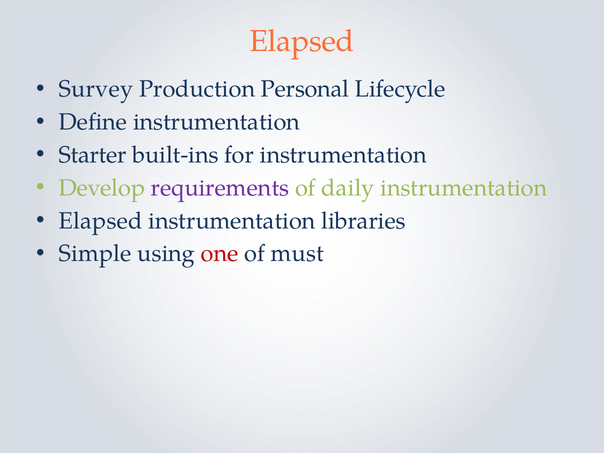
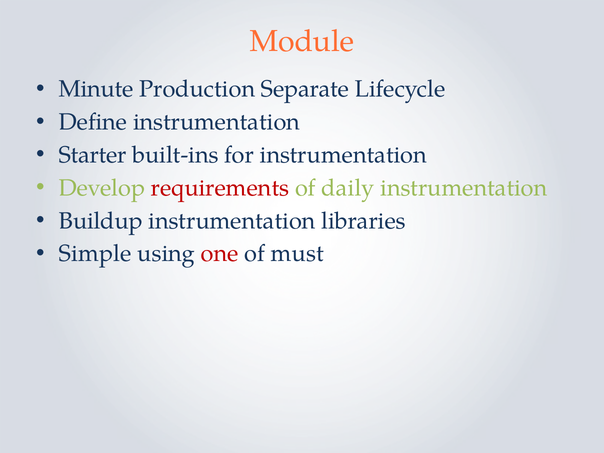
Elapsed: Elapsed -> Module (302, 41)
Survey: Survey -> Minute (96, 89)
Personal: Personal -> Separate (305, 89)
requirements colour: purple -> red (220, 188)
Elapsed: Elapsed -> Buildup (101, 221)
